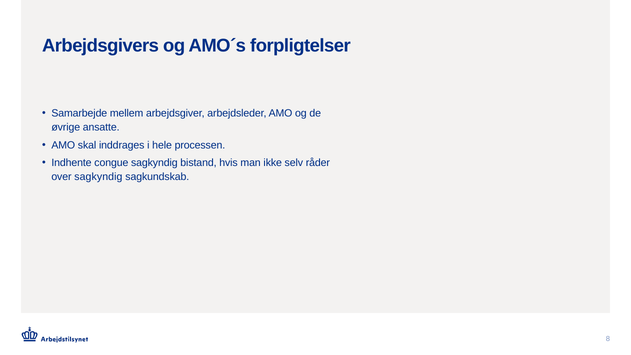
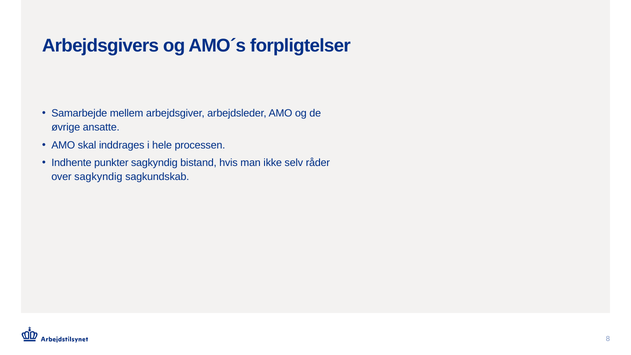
congue: congue -> punkter (111, 163)
